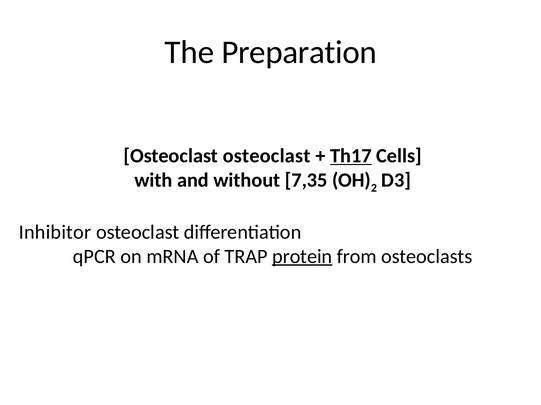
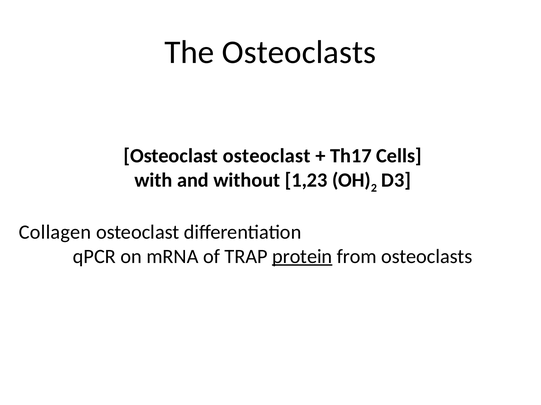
The Preparation: Preparation -> Osteoclasts (299, 52)
Th17 underline: present -> none (351, 156)
7,35: 7,35 -> 1,23 (306, 180)
Inhibitor: Inhibitor -> Collagen (55, 232)
